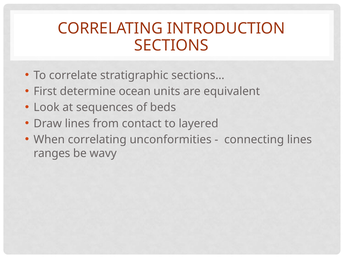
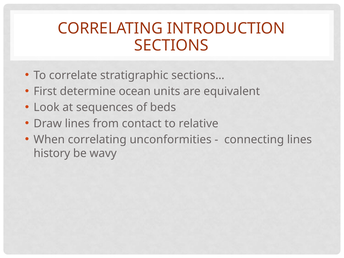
layered: layered -> relative (199, 123)
ranges: ranges -> history (52, 153)
